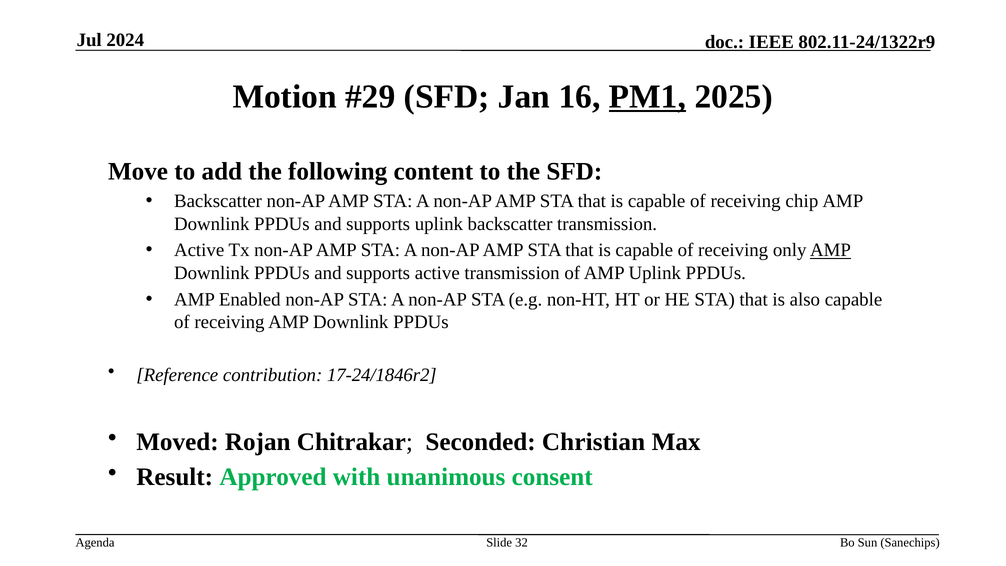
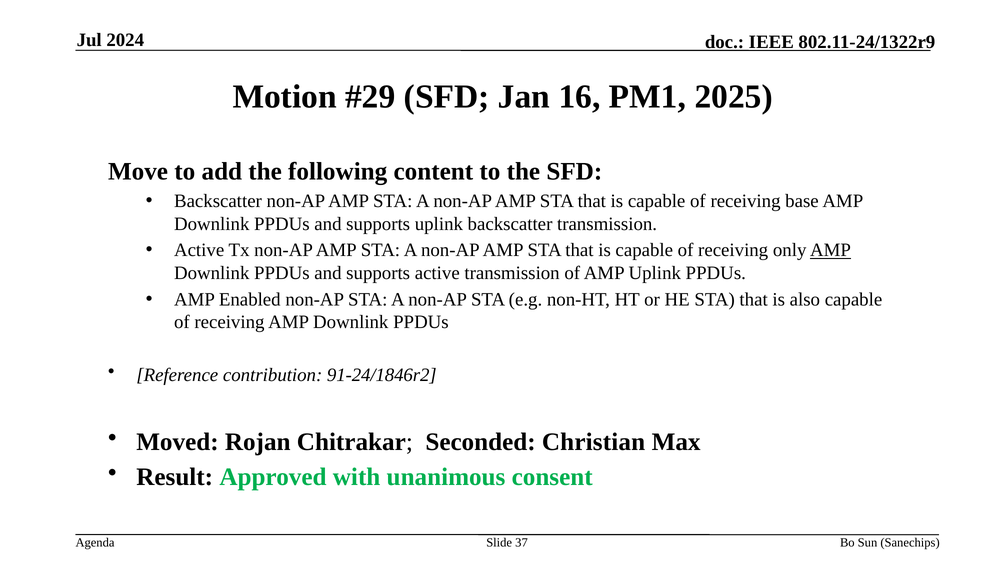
PM1 underline: present -> none (647, 97)
chip: chip -> base (802, 201)
17-24/1846r2: 17-24/1846r2 -> 91-24/1846r2 (382, 375)
32: 32 -> 37 (522, 543)
